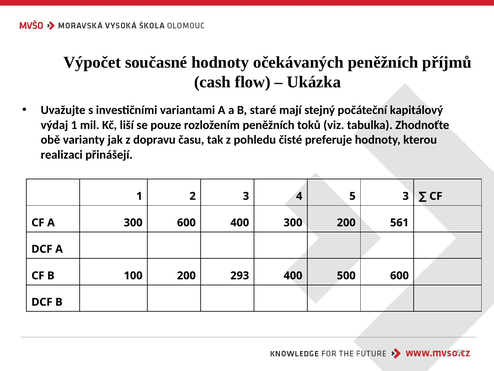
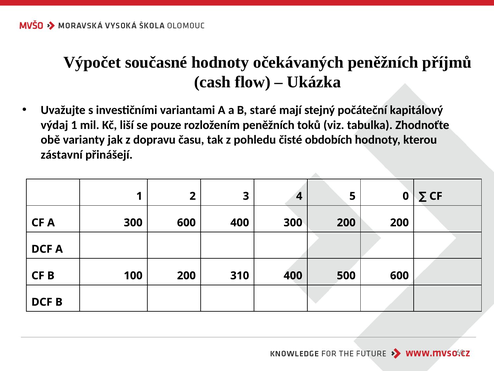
preferuje: preferuje -> obdobích (329, 140)
realizaci: realizaci -> zástavní (62, 155)
5 3: 3 -> 0 (406, 196)
200 561: 561 -> 200 (399, 222)
293: 293 -> 310 (240, 275)
